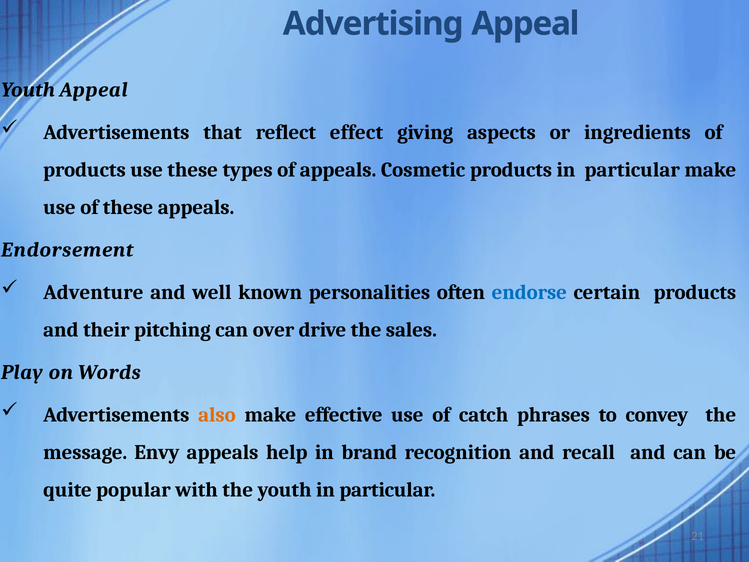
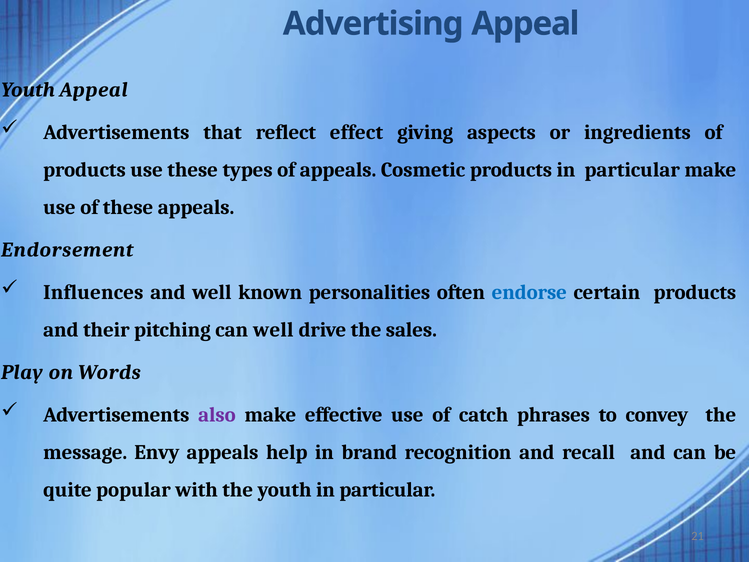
Adventure: Adventure -> Influences (93, 292)
can over: over -> well (273, 330)
also colour: orange -> purple (217, 415)
